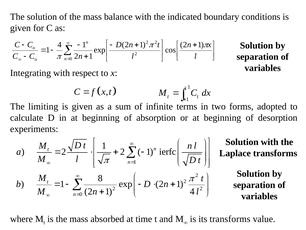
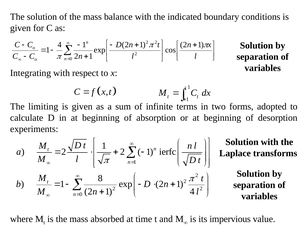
its transforms: transforms -> impervious (230, 219)
